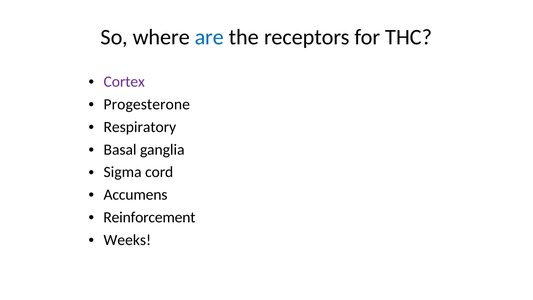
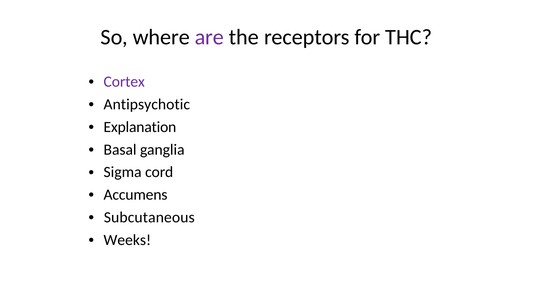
are colour: blue -> purple (209, 37)
Progesterone: Progesterone -> Antipsychotic (147, 104)
Respiratory: Respiratory -> Explanation (140, 127)
Reinforcement: Reinforcement -> Subcutaneous (149, 217)
